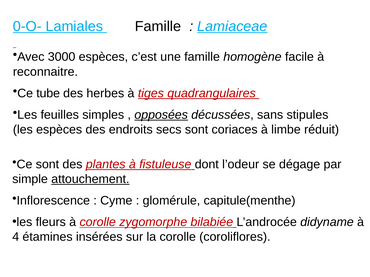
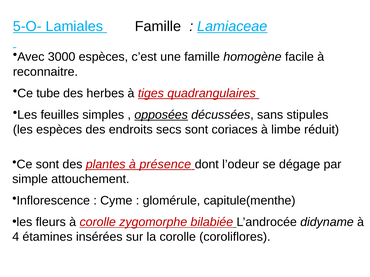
0-O-: 0-O- -> 5-O- (27, 26)
fistuleuse: fistuleuse -> présence (165, 165)
attouchement underline: present -> none (90, 179)
